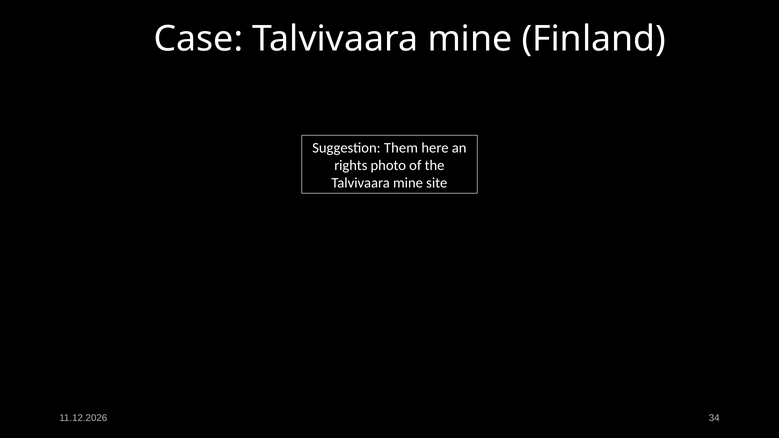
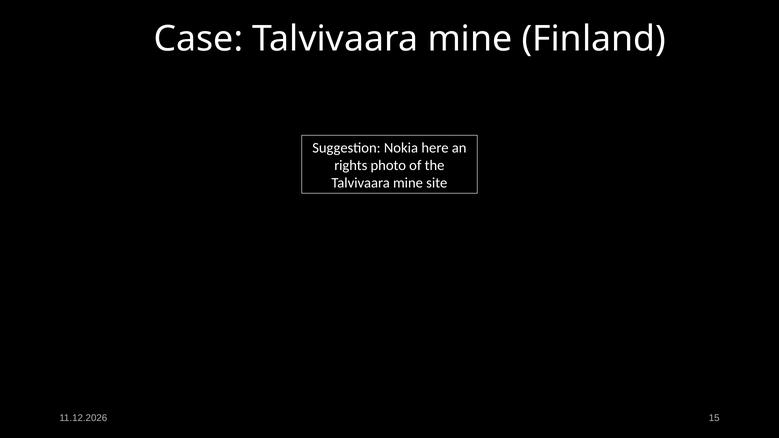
Them: Them -> Nokia (401, 148)
34: 34 -> 15 (714, 418)
